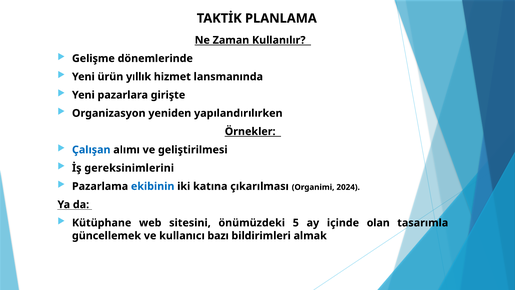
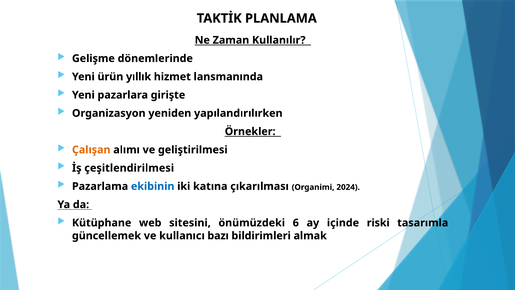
Çalışan colour: blue -> orange (91, 150)
gereksinimlerini: gereksinimlerini -> çeşitlendirilmesi (129, 168)
5: 5 -> 6 (296, 223)
olan: olan -> riski (378, 223)
